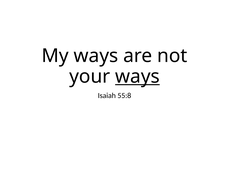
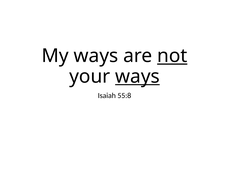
not underline: none -> present (172, 56)
